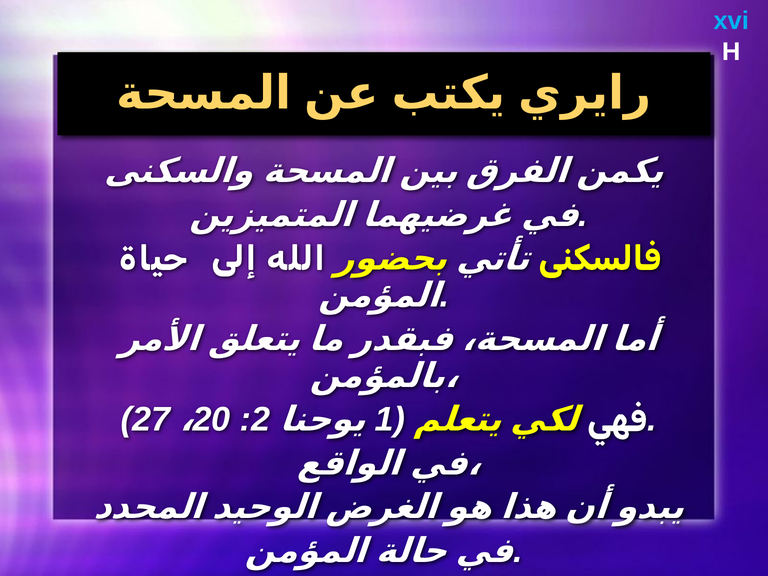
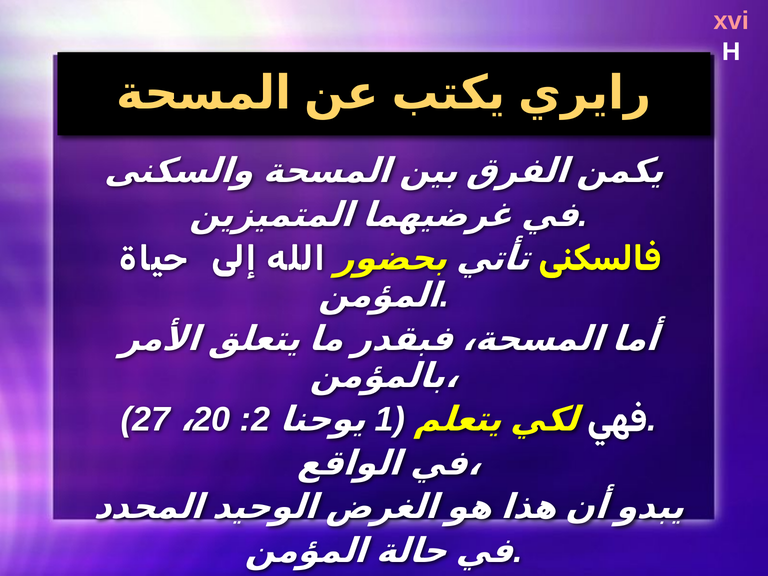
xvi colour: light blue -> pink (731, 21)
